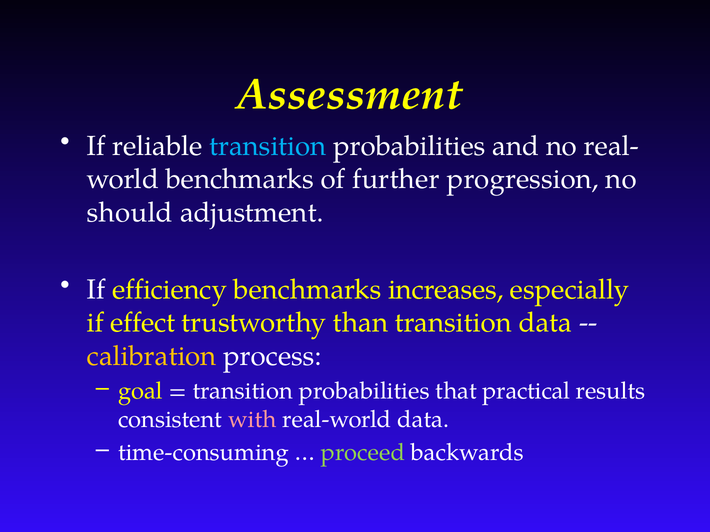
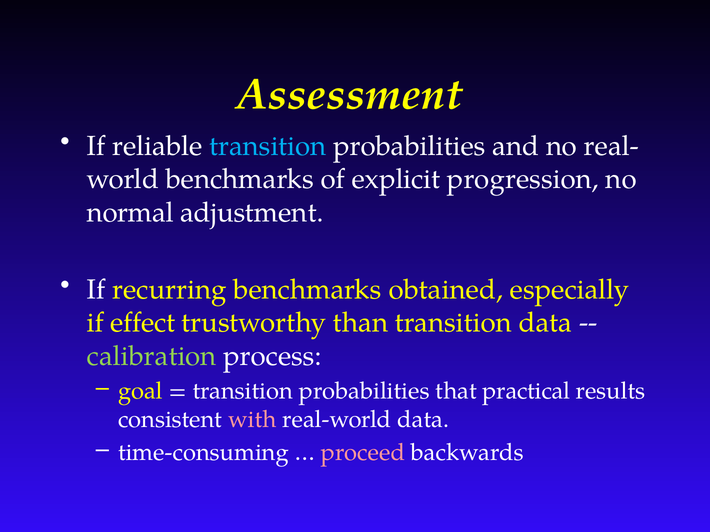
further: further -> explicit (396, 179)
should: should -> normal (130, 213)
efficiency: efficiency -> recurring (169, 290)
increases: increases -> obtained (446, 290)
calibration colour: yellow -> light green (152, 356)
proceed colour: light green -> pink (363, 453)
